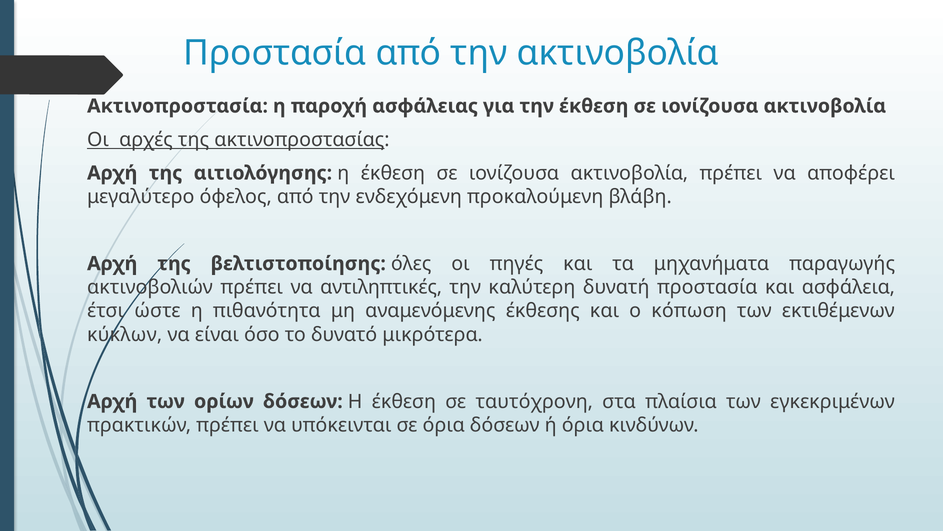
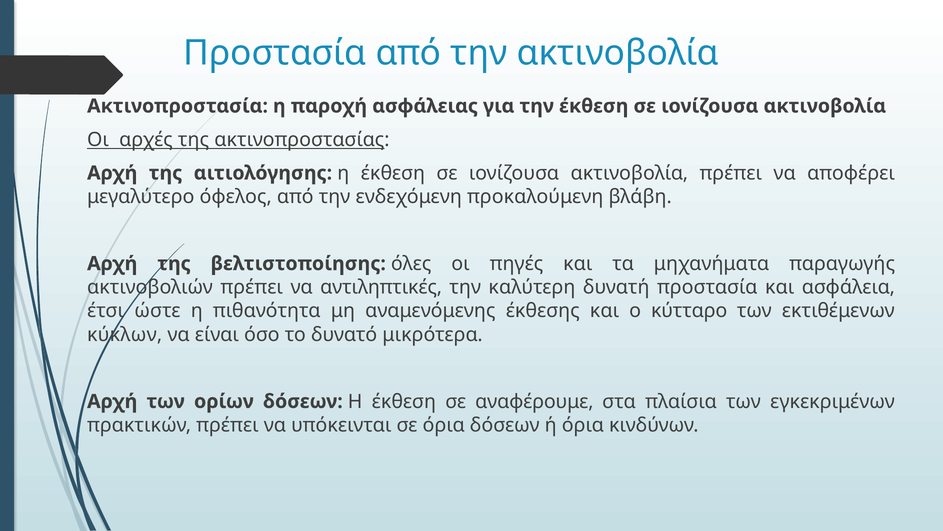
κόπωση: κόπωση -> κύτταρο (689, 311)
ταυτόχρονη: ταυτόχρονη -> αναφέρουμε (534, 401)
